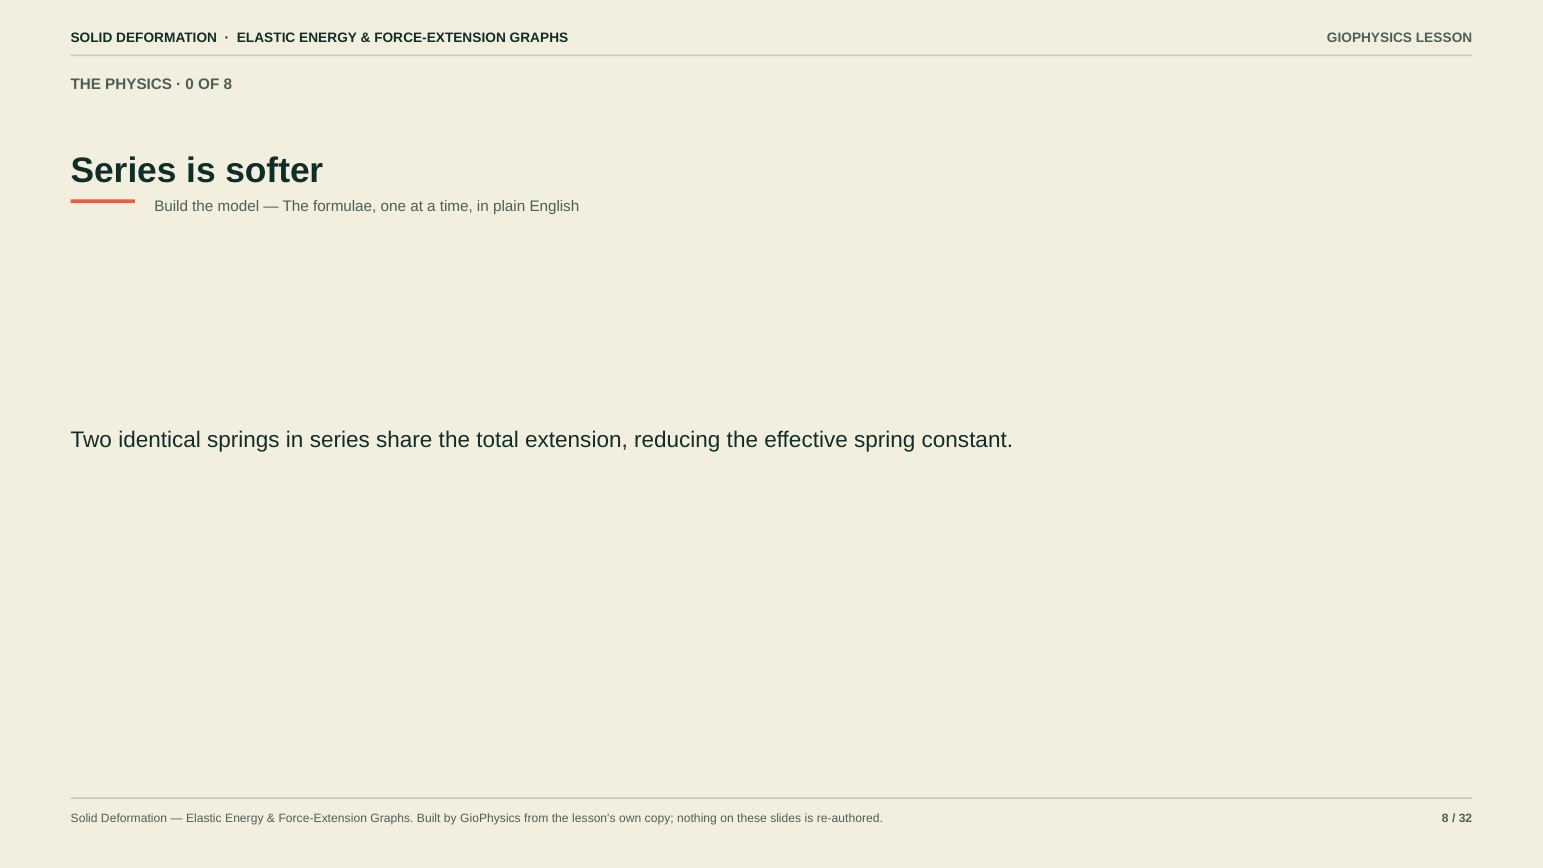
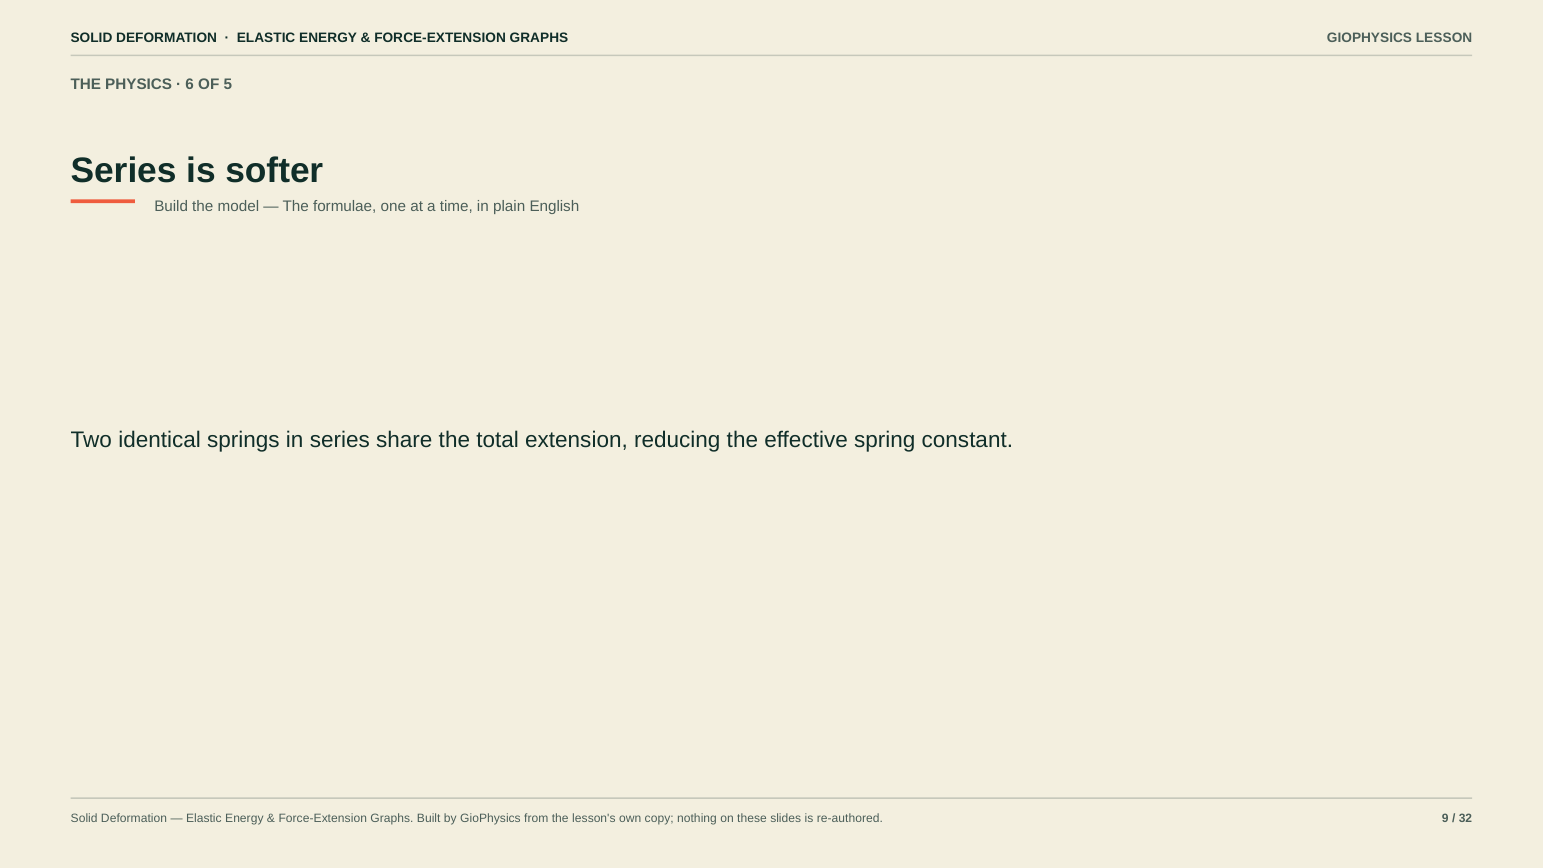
0: 0 -> 6 (190, 84)
OF 8: 8 -> 5 (228, 84)
re-authored 8: 8 -> 9 (1445, 818)
